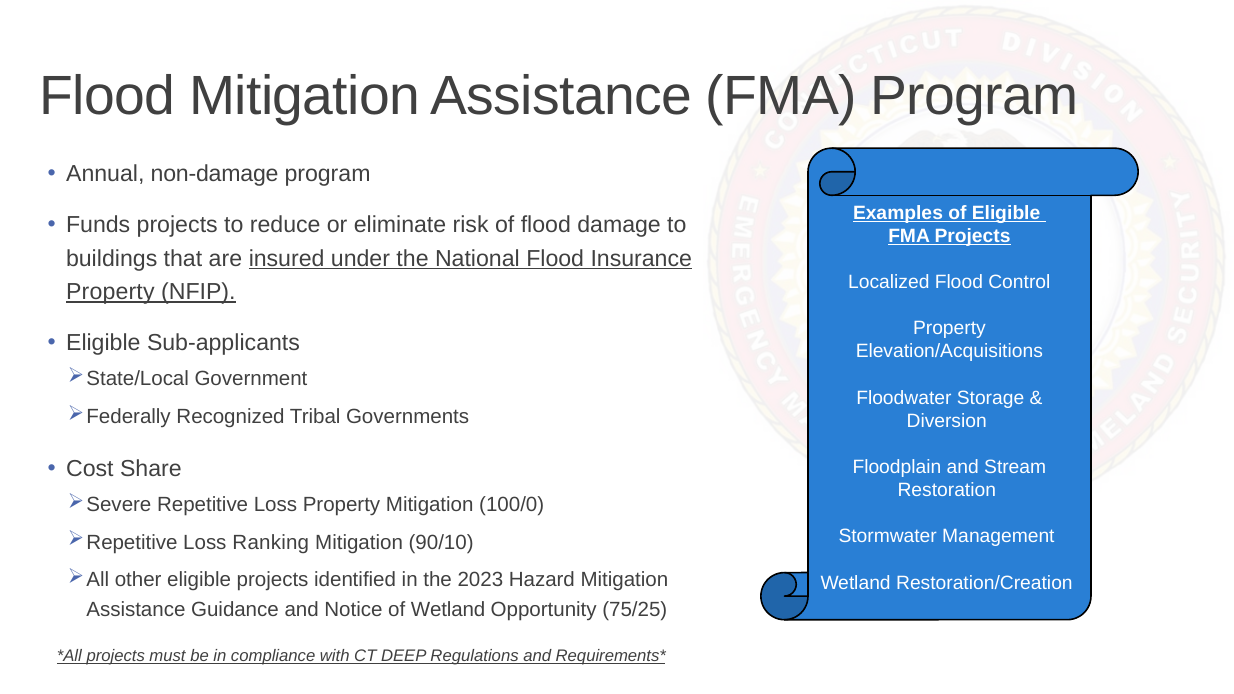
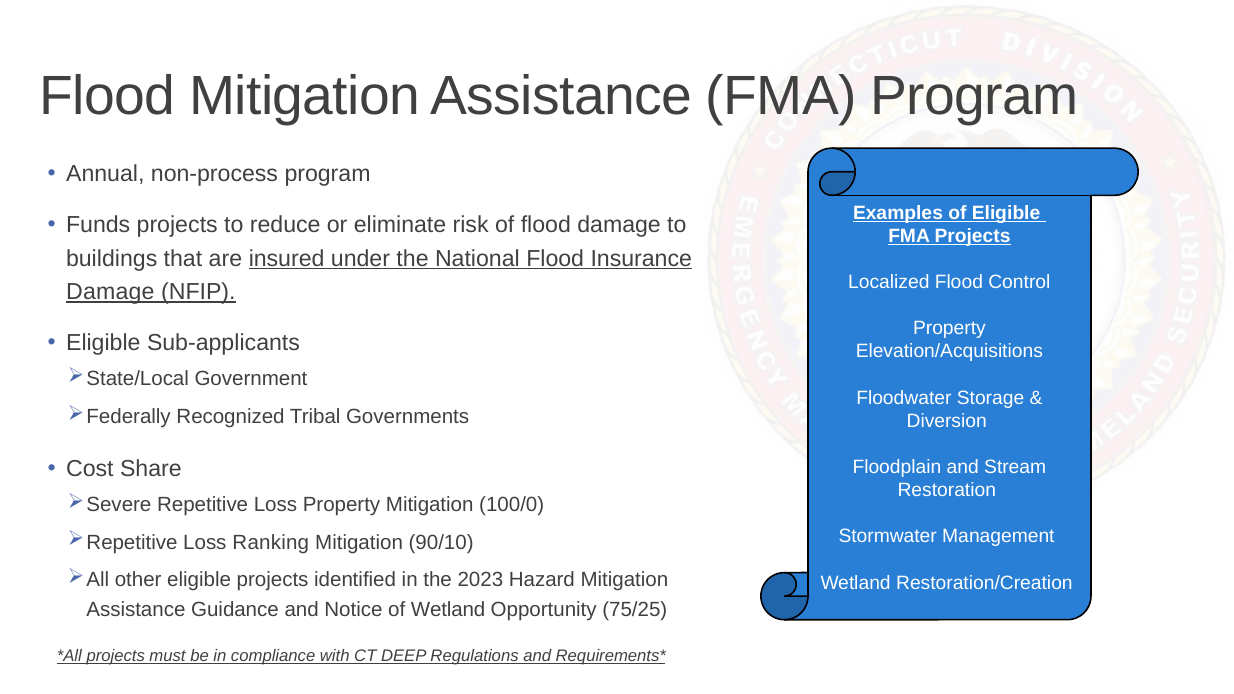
non-damage: non-damage -> non-process (214, 174)
Property: Property -> Damage (110, 292)
